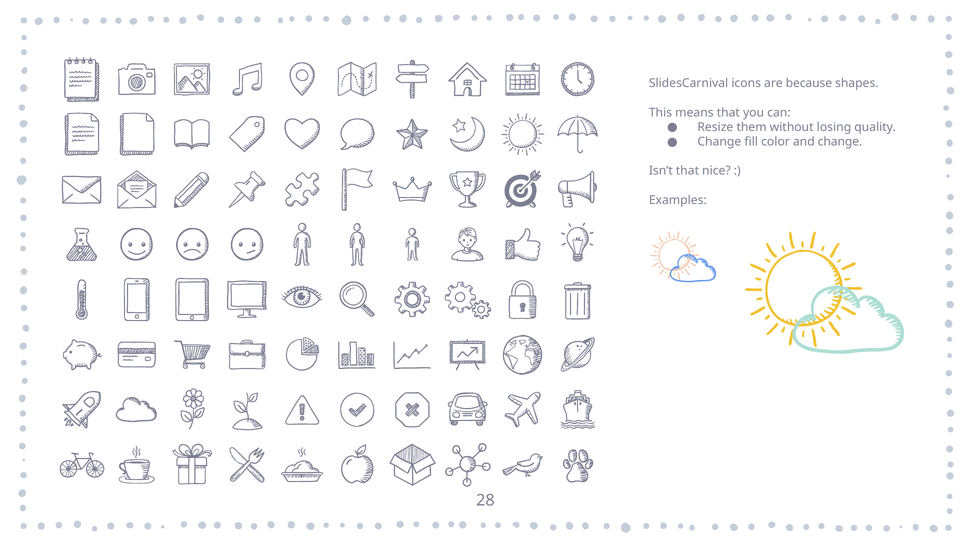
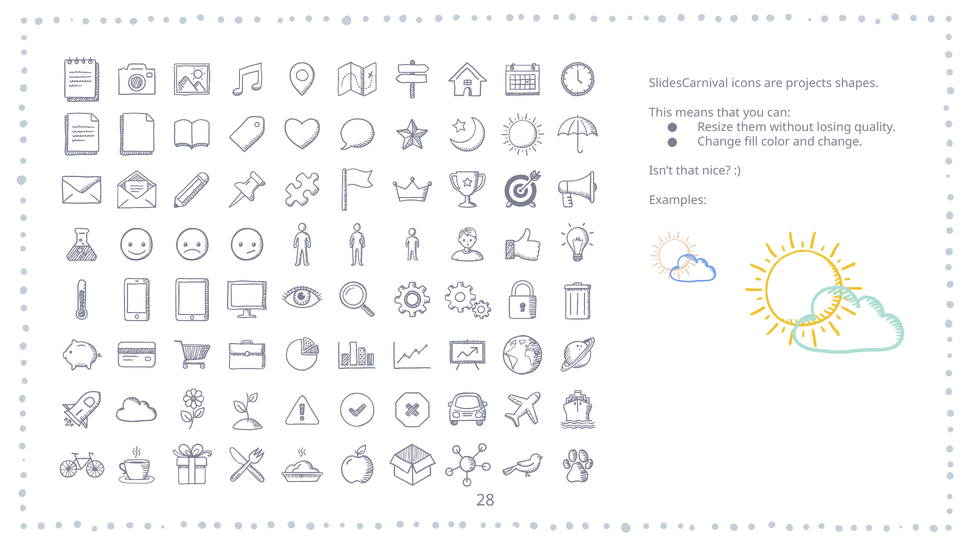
because: because -> projects (809, 83)
